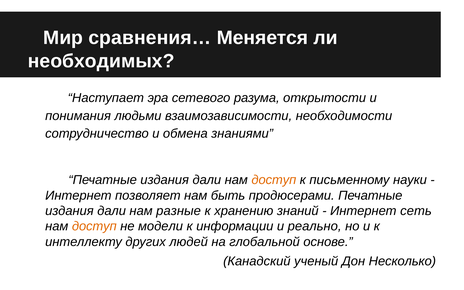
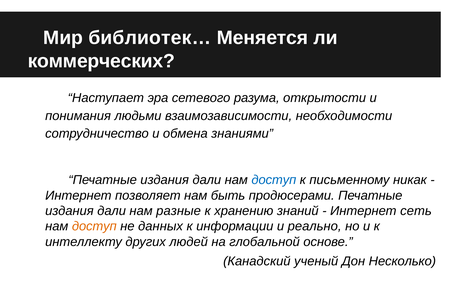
сравнения…: сравнения… -> библиотек… (150, 38)
необходимых: необходимых -> коммерческих (101, 61)
доступ colour: orange -> blue (274, 180)
науки: науки -> никак (410, 180)
модели: модели -> данных (161, 226)
